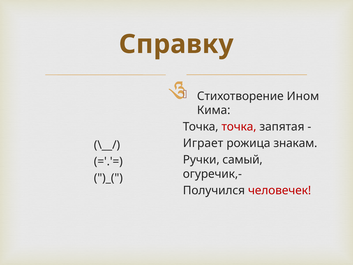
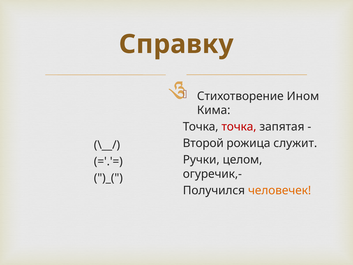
Играет: Играет -> Второй (203, 143)
знакам: знакам -> служит (295, 143)
самый: самый -> целом (242, 160)
человечек colour: red -> orange (280, 190)
